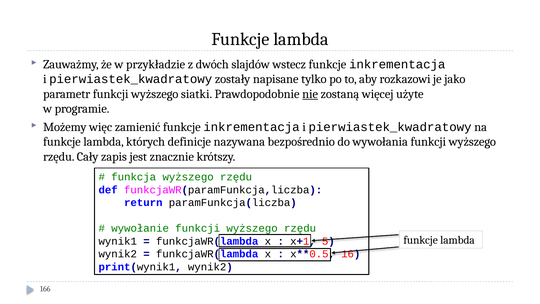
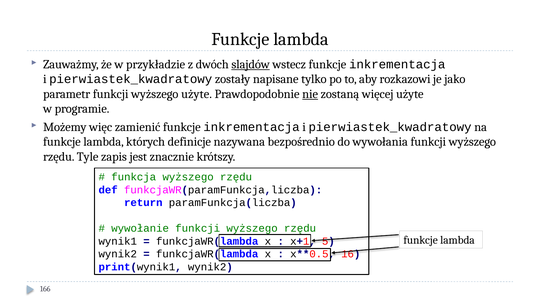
slajdów underline: none -> present (251, 64)
wyższego siatki: siatki -> użyte (197, 94)
Cały: Cały -> Tyle (88, 157)
